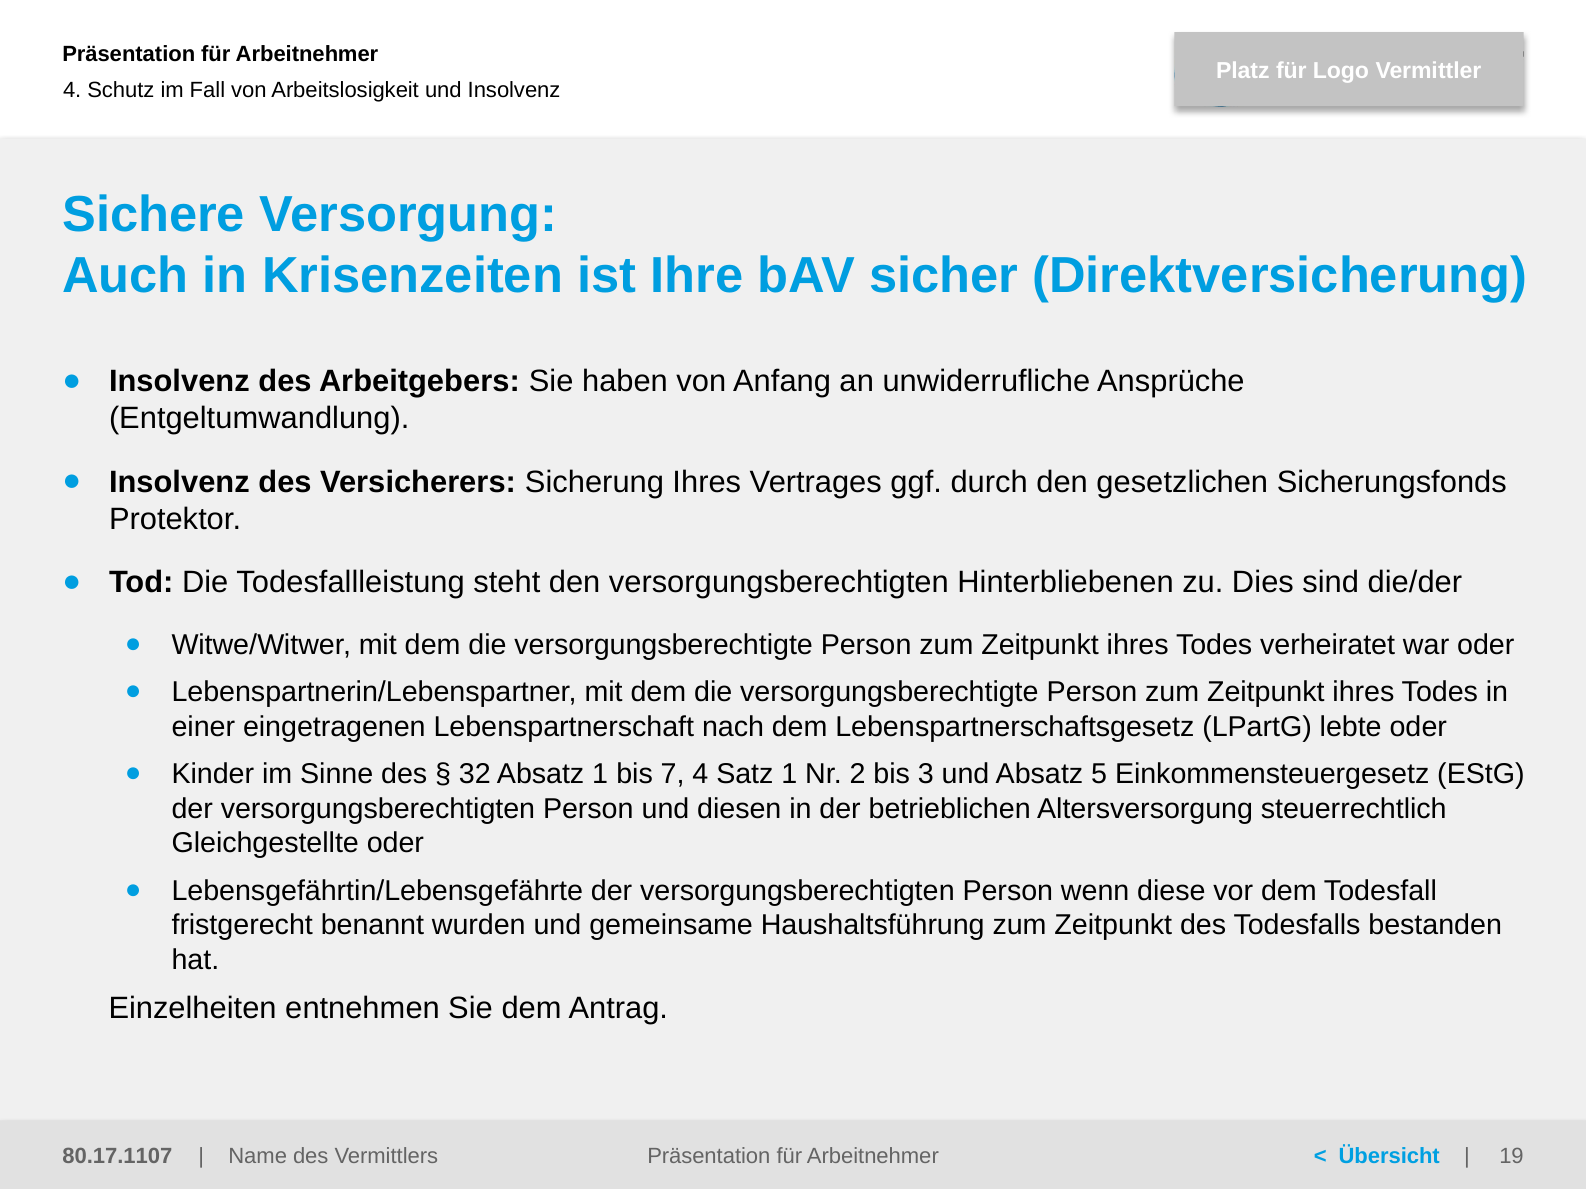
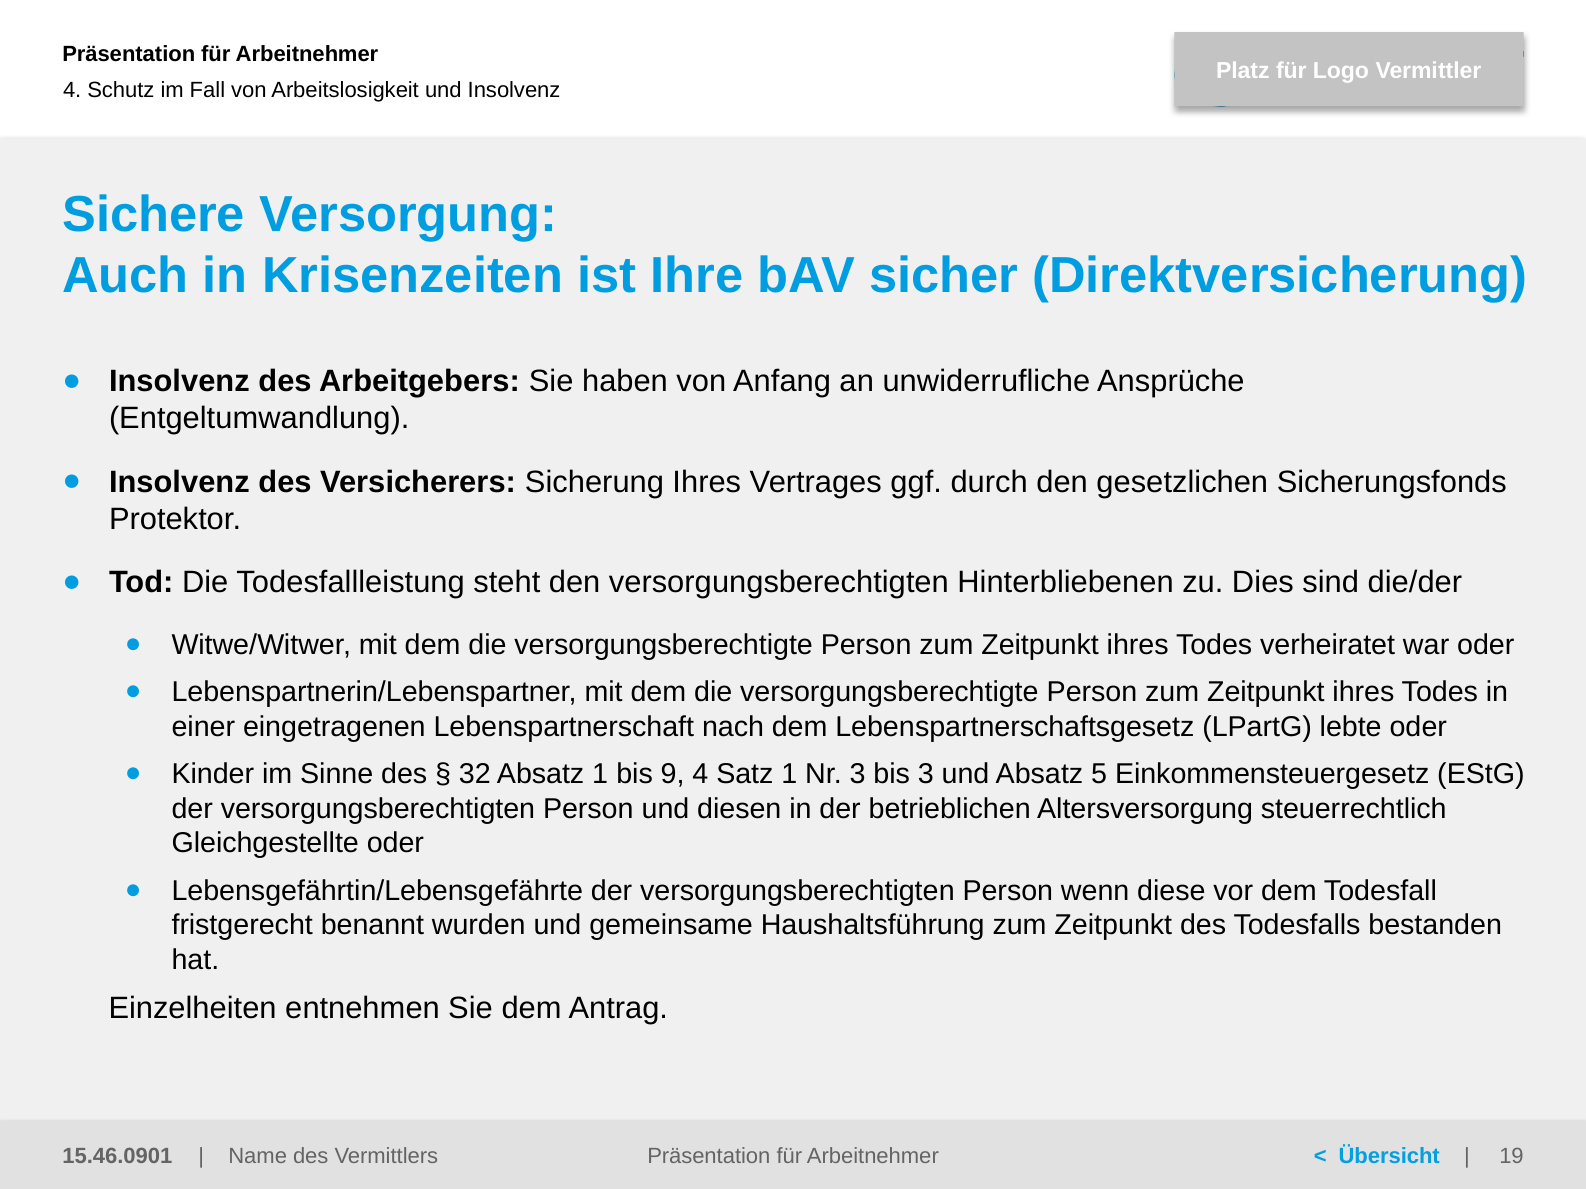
7: 7 -> 9 (673, 775)
Nr 2: 2 -> 3 (858, 775)
80.17.1107: 80.17.1107 -> 15.46.0901 (117, 1157)
